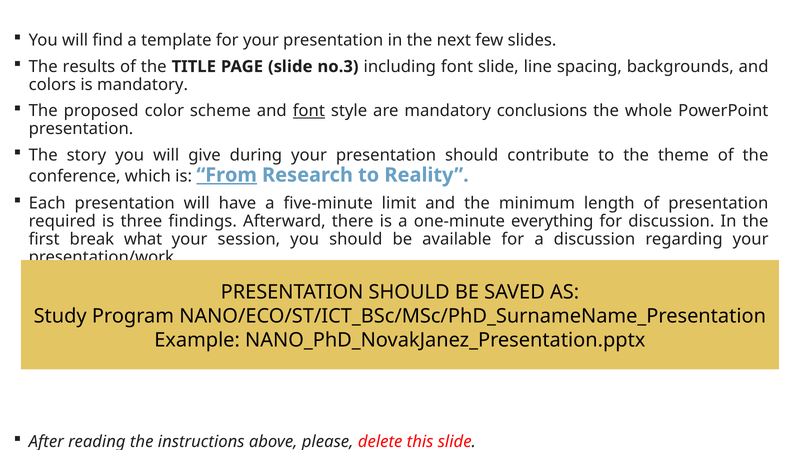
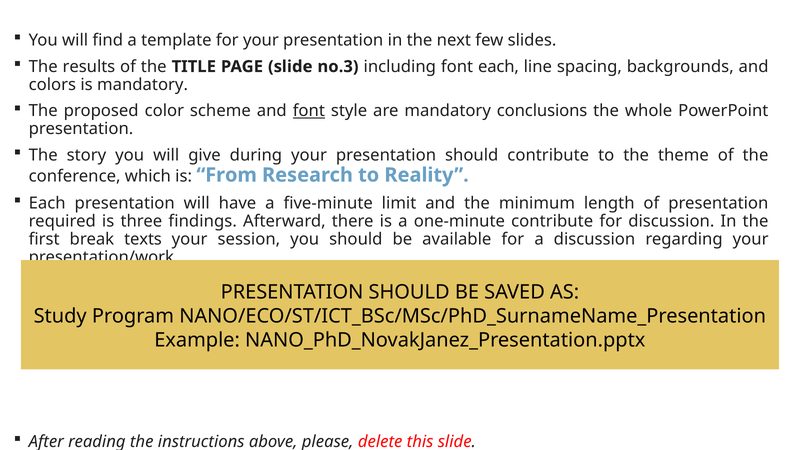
font slide: slide -> each (498, 67)
From underline: present -> none (227, 175)
one-minute everything: everything -> contribute (552, 221)
break what: what -> texts (143, 239)
